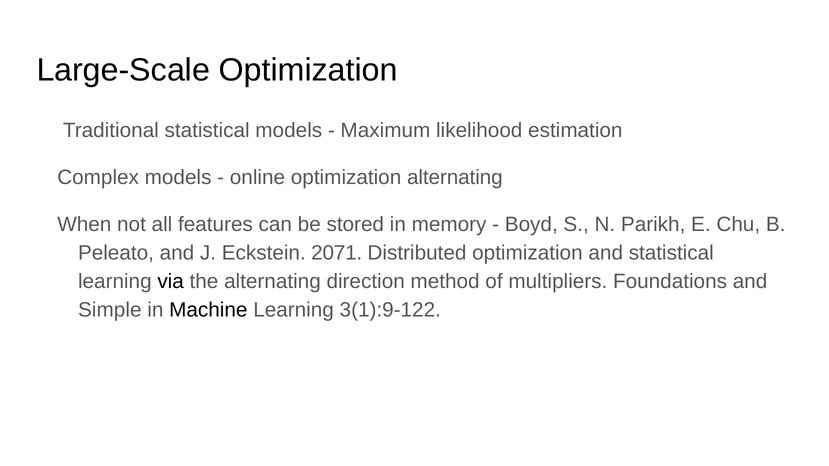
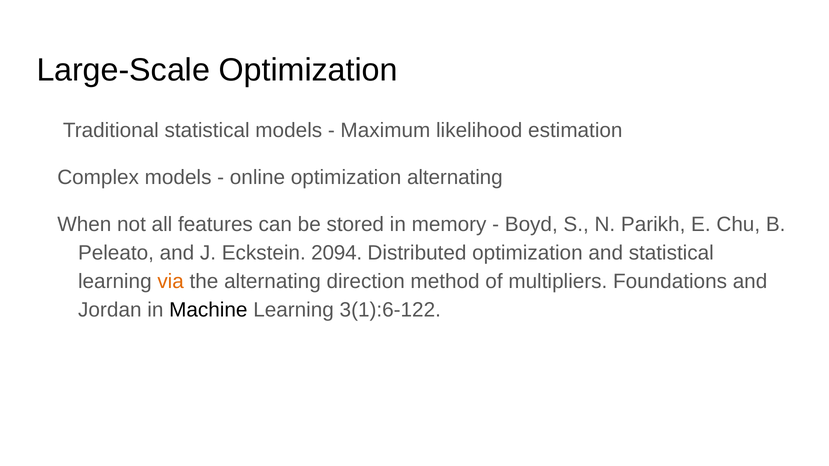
2071: 2071 -> 2094 (337, 253)
via colour: black -> orange (171, 282)
Simple: Simple -> Jordan (110, 310)
3(1):9-122: 3(1):9-122 -> 3(1):6-122 (390, 310)
